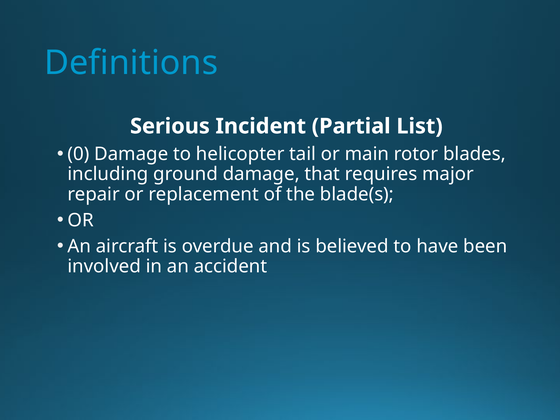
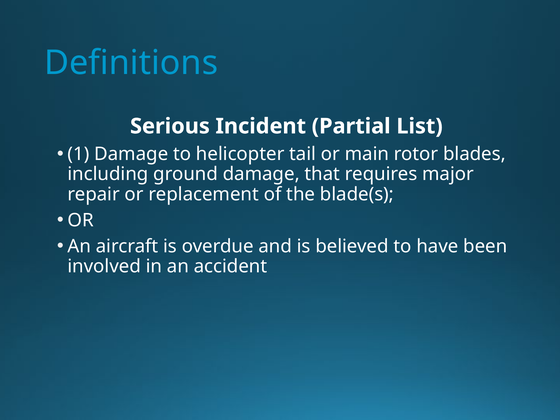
0: 0 -> 1 (78, 154)
